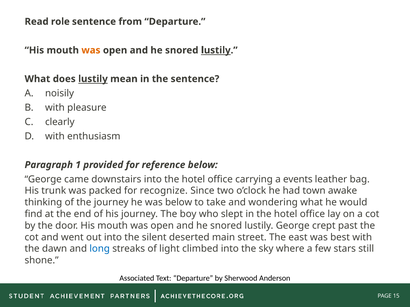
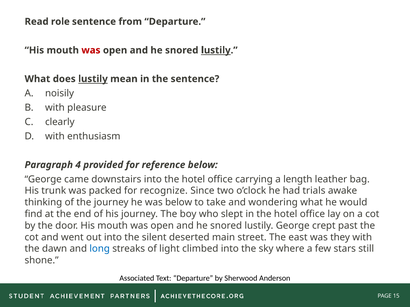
was colour: orange -> red (91, 50)
1: 1 -> 4 (78, 165)
events: events -> length (298, 179)
town: town -> trials (314, 191)
best: best -> they (340, 238)
